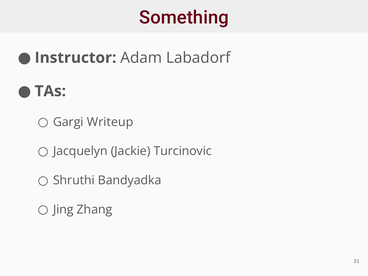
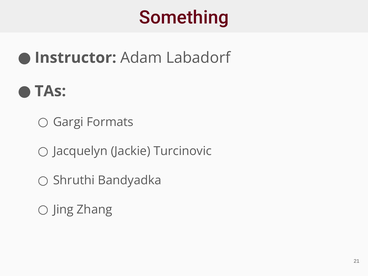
Writeup: Writeup -> Formats (110, 122)
